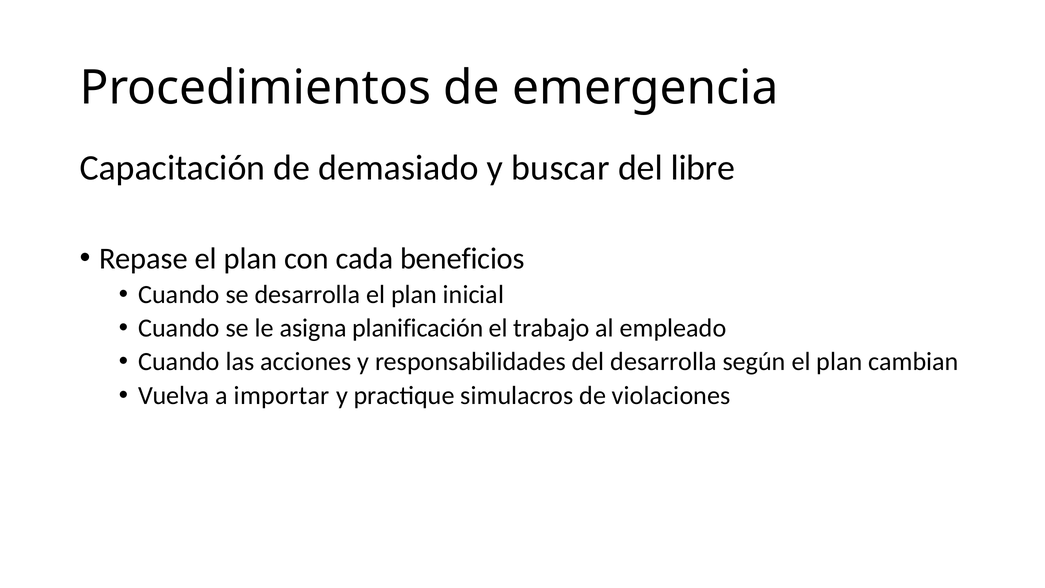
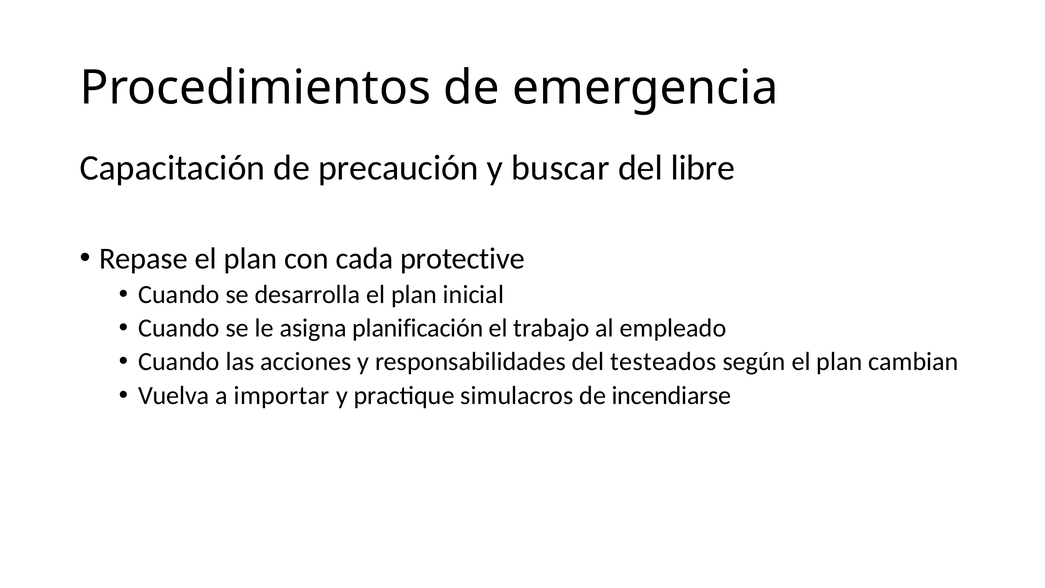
demasiado: demasiado -> precaución (398, 168)
beneficios: beneficios -> protective (462, 258)
del desarrolla: desarrolla -> testeados (663, 362)
violaciones: violaciones -> incendiarse (671, 395)
